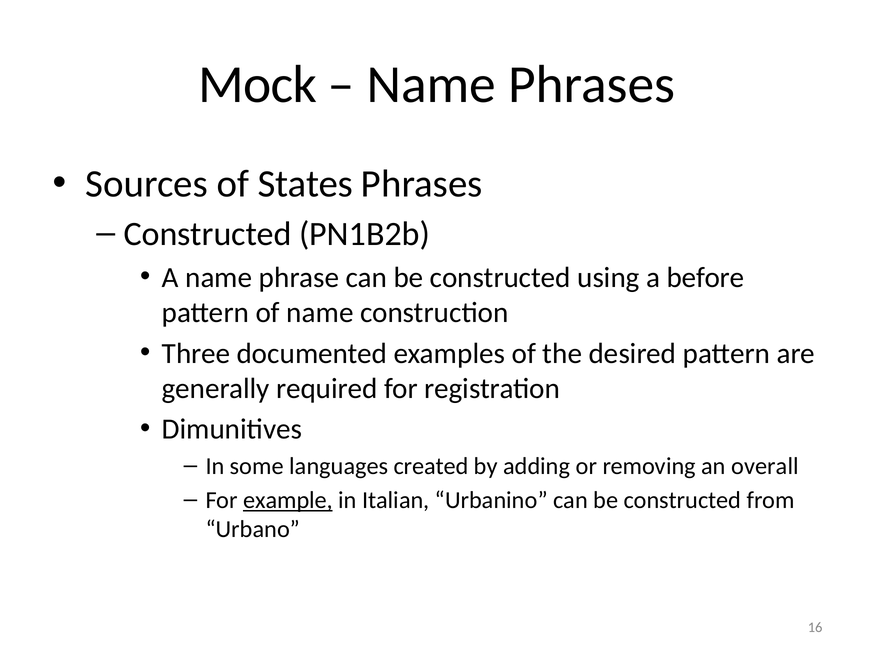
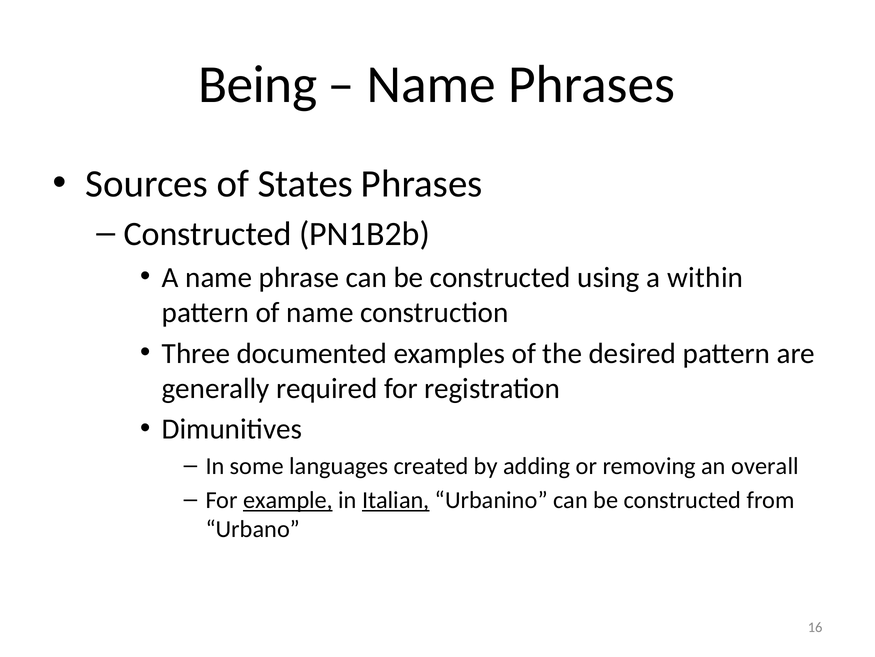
Mock: Mock -> Being (258, 85)
before: before -> within (705, 277)
Italian underline: none -> present (396, 500)
